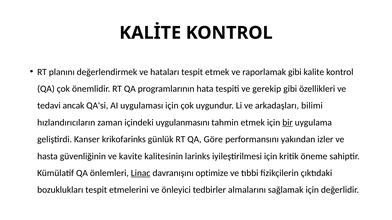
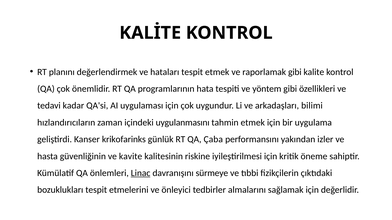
gerekip: gerekip -> yöntem (267, 89)
ancak: ancak -> kadar (73, 106)
bir underline: present -> none (288, 123)
Göre: Göre -> Çaba (213, 140)
larinks: larinks -> riskine (198, 157)
optimize: optimize -> sürmeye (212, 173)
